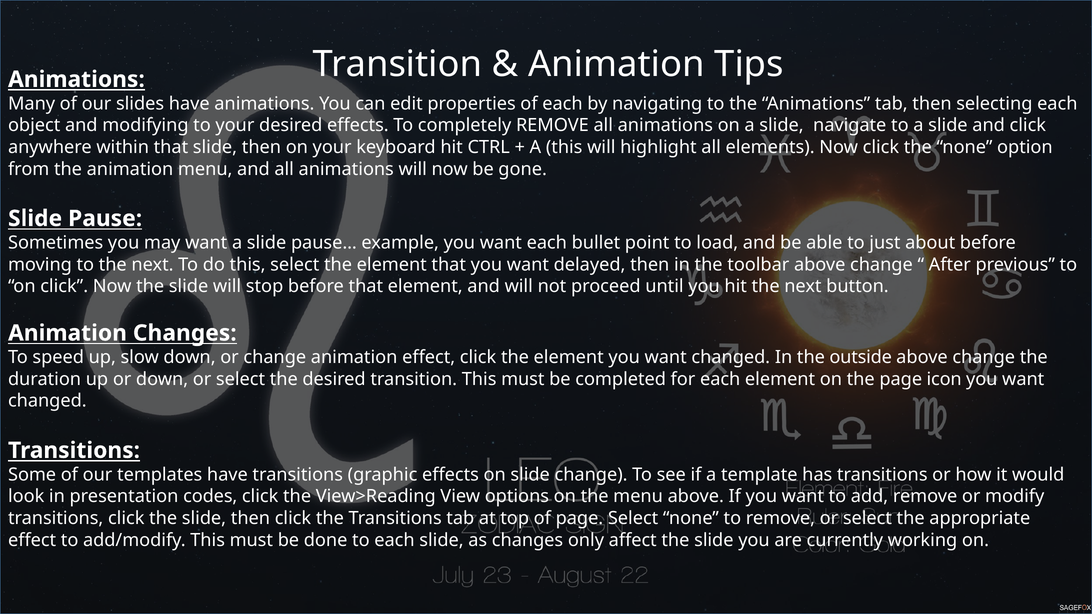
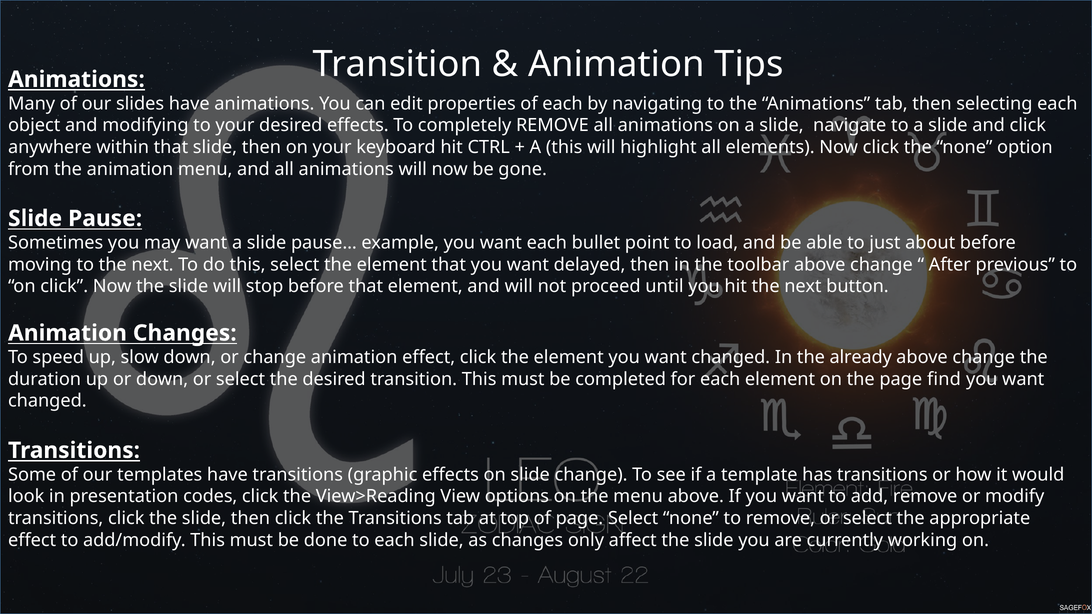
outside: outside -> already (861, 357)
icon: icon -> find (944, 379)
